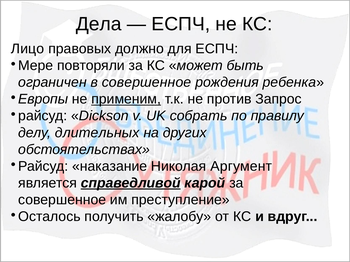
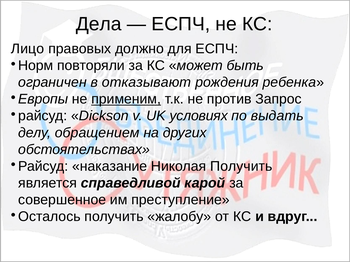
Мере: Мере -> Норм (36, 66)
в совершенное: совершенное -> отказывают (147, 82)
собрать: собрать -> условиях (199, 116)
правилу: правилу -> выдать (277, 116)
длительных: длительных -> обращением (97, 133)
Николая Аргумент: Аргумент -> Получить (241, 166)
справедливой underline: present -> none (131, 183)
